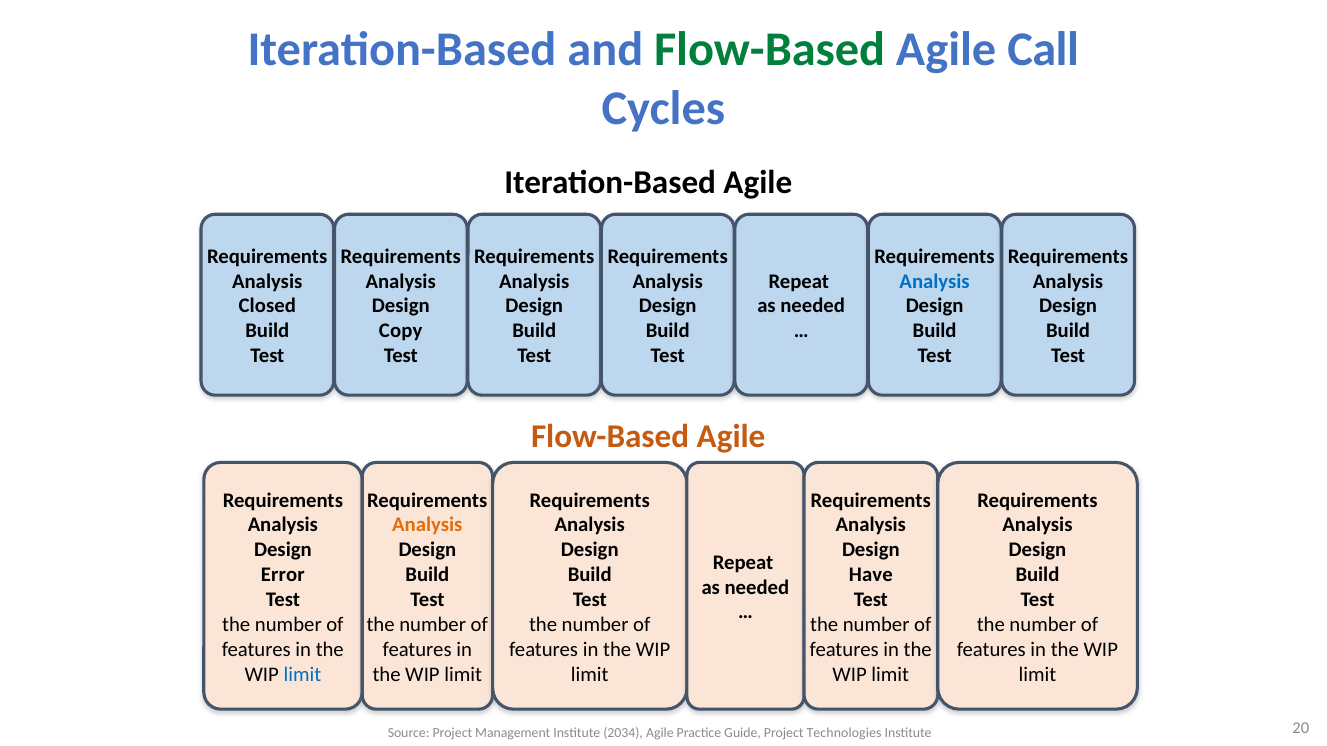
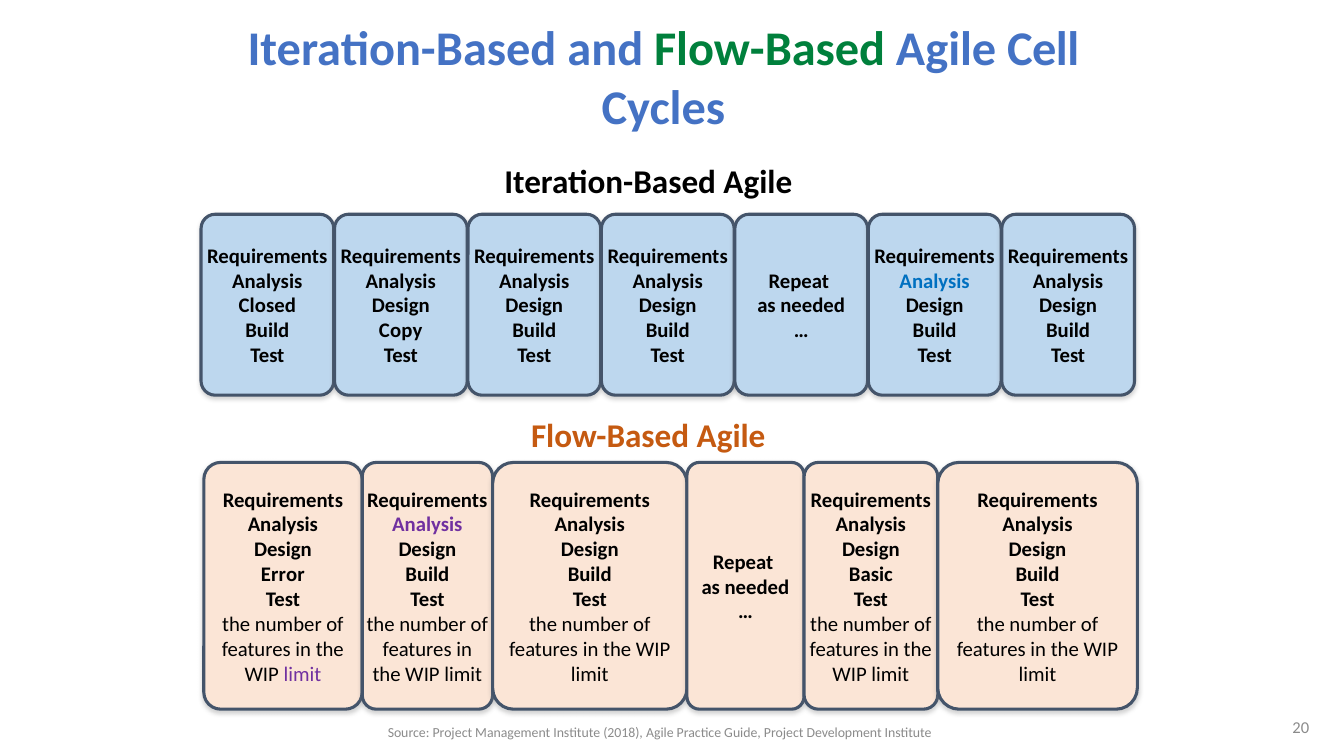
Call: Call -> Cell (1043, 50)
Analysis colour: orange -> purple (427, 525)
Have: Have -> Basic (871, 575)
limit colour: blue -> purple (302, 675)
2034: 2034 -> 2018 (623, 733)
Technologies: Technologies -> Development (844, 733)
